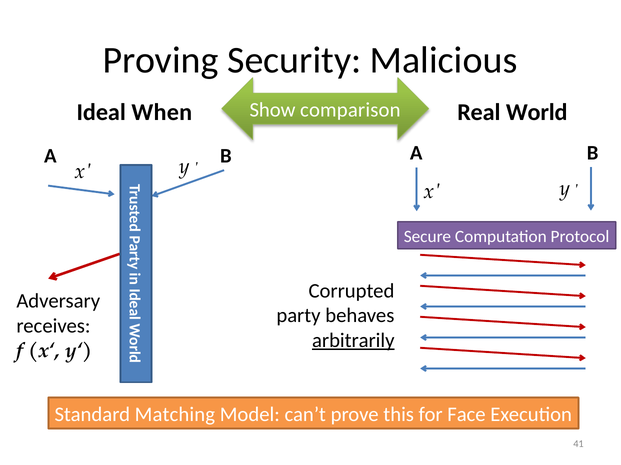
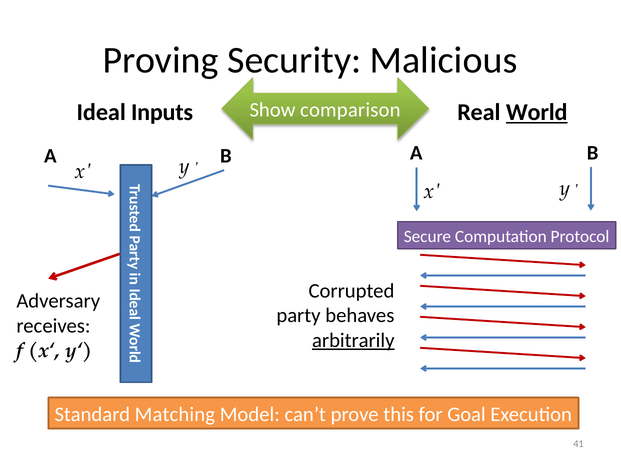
When: When -> Inputs (162, 112)
World underline: none -> present (537, 112)
Face: Face -> Goal (466, 415)
